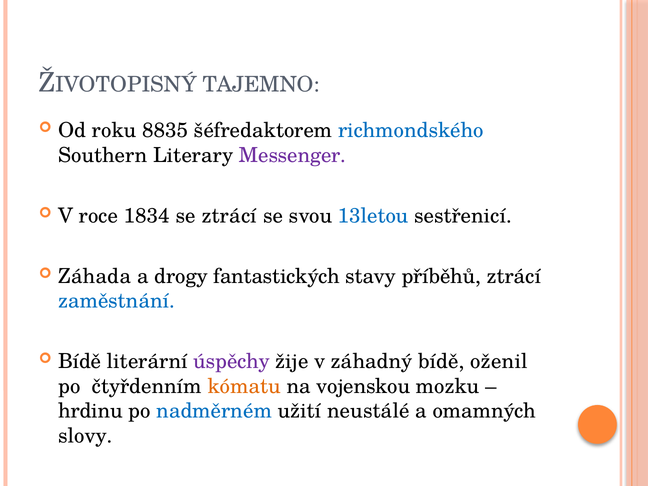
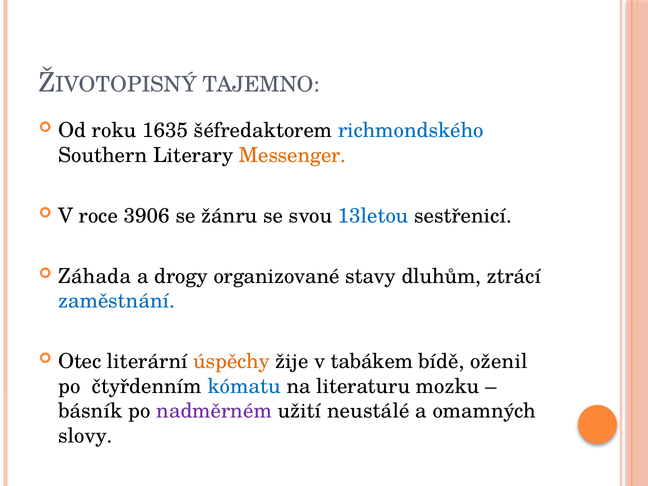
8835: 8835 -> 1635 (165, 130)
Messenger colour: purple -> orange (292, 155)
1834: 1834 -> 3906 (147, 216)
se ztrácí: ztrácí -> žánru (229, 216)
fantastických: fantastických -> organizované (277, 276)
příběhů: příběhů -> dluhům (441, 276)
Bídě: Bídě -> Otec (80, 361)
úspěchy colour: purple -> orange (232, 361)
záhadný: záhadný -> tabákem (372, 361)
kómatu colour: orange -> blue (244, 386)
vojenskou: vojenskou -> literaturu (363, 386)
hrdinu: hrdinu -> básník (90, 411)
nadměrném colour: blue -> purple (214, 411)
